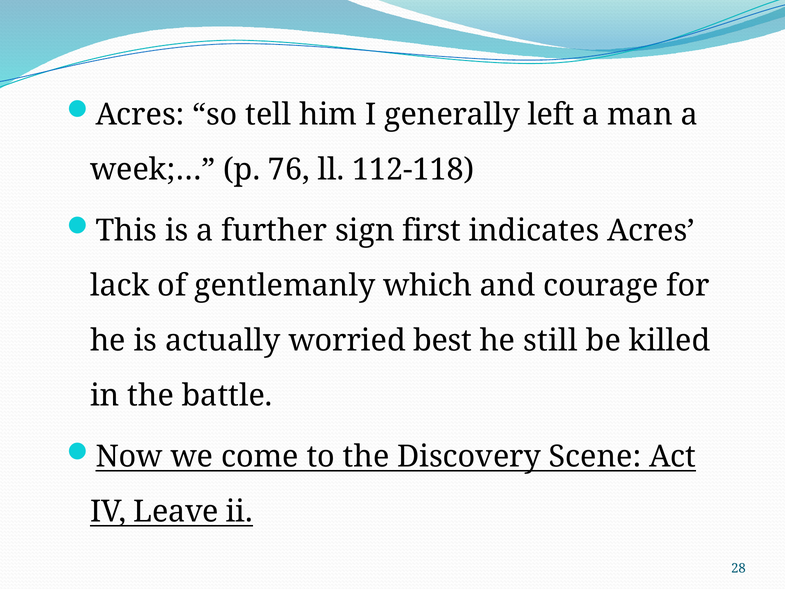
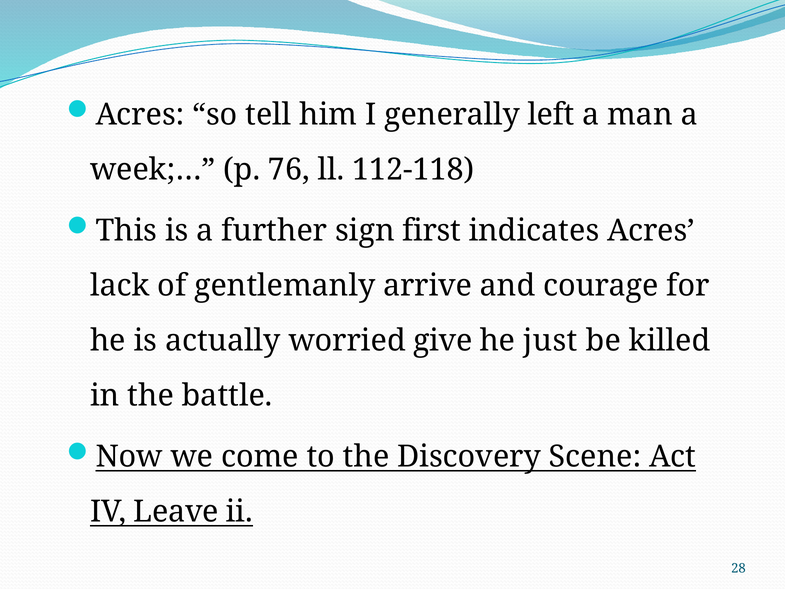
which: which -> arrive (428, 286)
best: best -> give (443, 341)
still: still -> just (550, 341)
